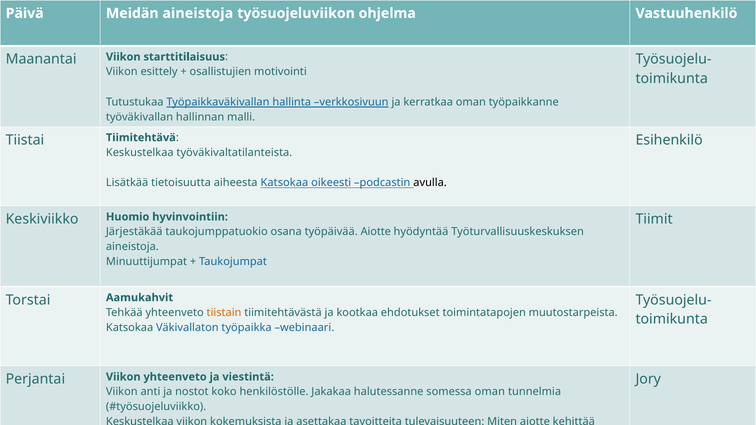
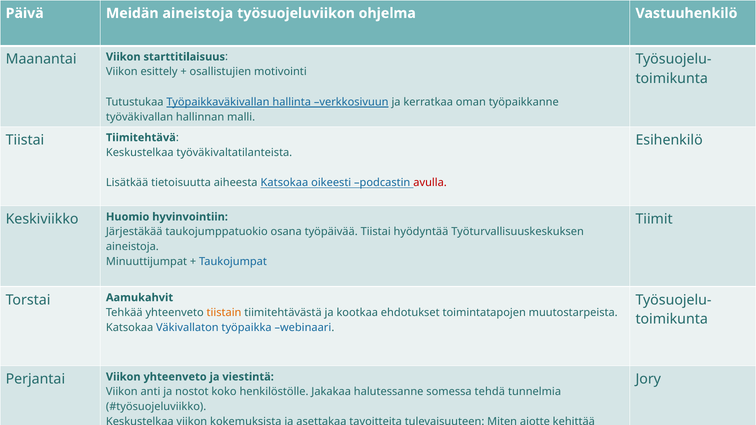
avulla colour: black -> red (430, 183)
työpäivää Aiotte: Aiotte -> Tiistai (376, 232)
somessa oman: oman -> tehdä (490, 392)
